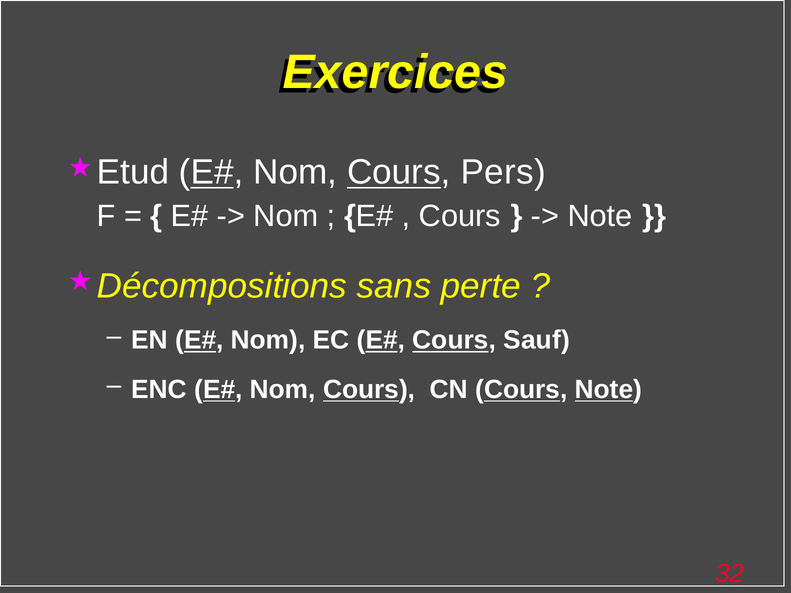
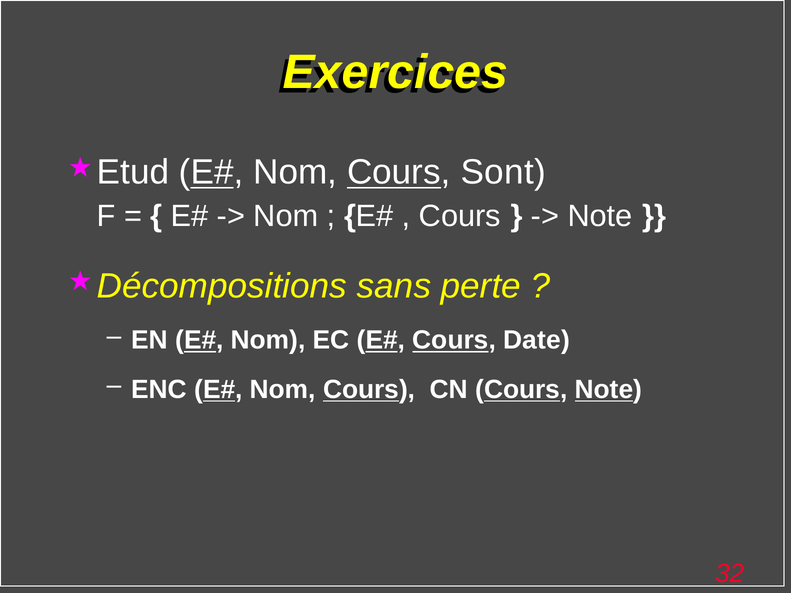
Pers: Pers -> Sont (503, 172)
Sauf: Sauf -> Date (537, 340)
